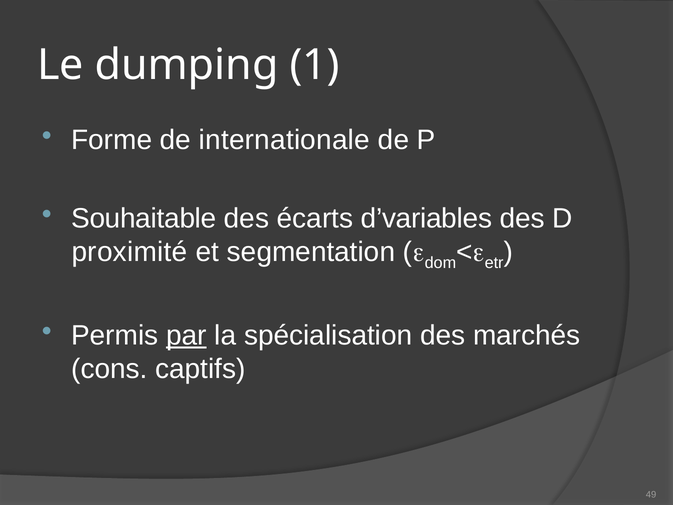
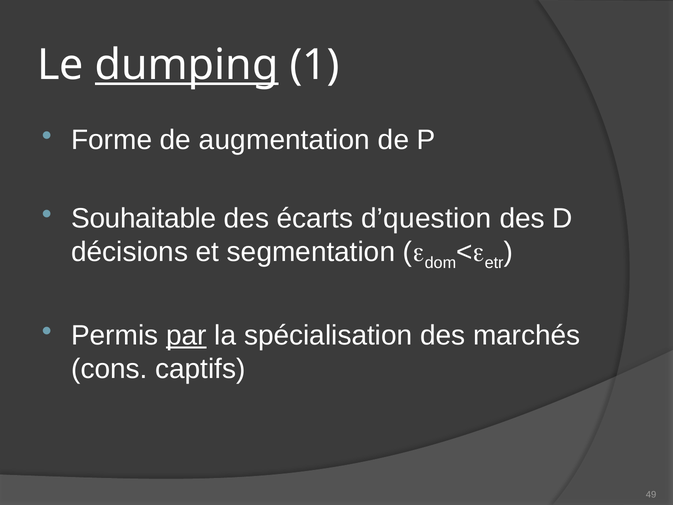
dumping underline: none -> present (187, 65)
internationale: internationale -> augmentation (284, 140)
d’variables: d’variables -> d’question (426, 218)
proximité: proximité -> décisions (130, 252)
